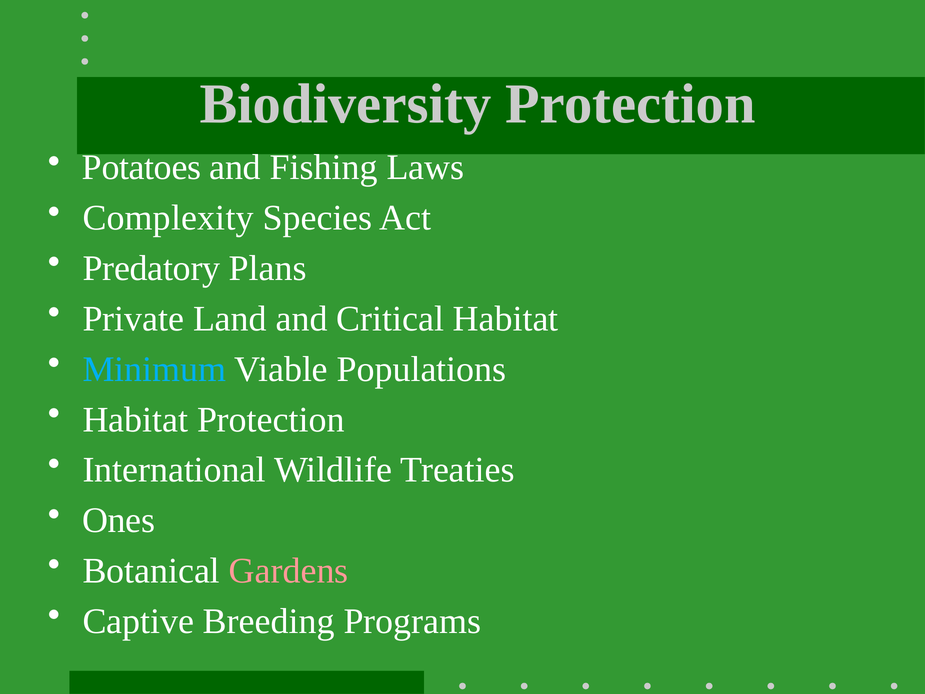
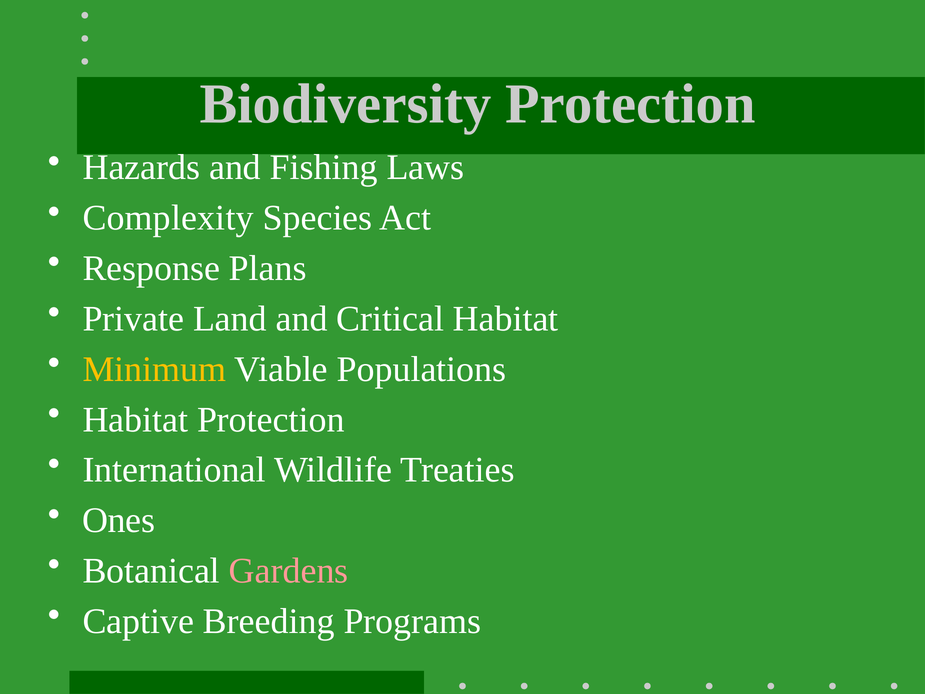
Potatoes: Potatoes -> Hazards (141, 168)
Predatory: Predatory -> Response (151, 268)
Minimum colour: light blue -> yellow (154, 369)
